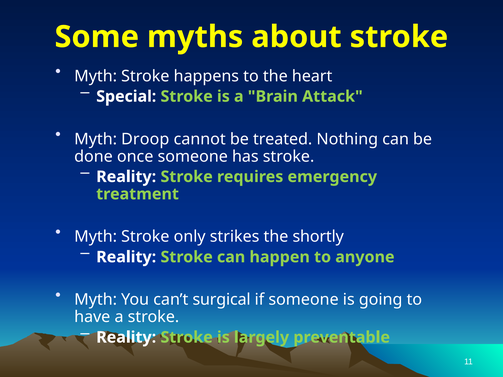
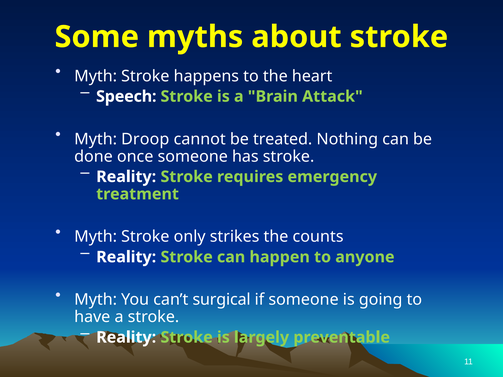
Special: Special -> Speech (126, 97)
shortly: shortly -> counts (318, 237)
